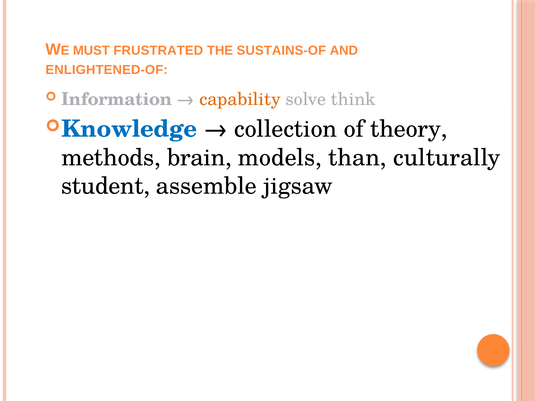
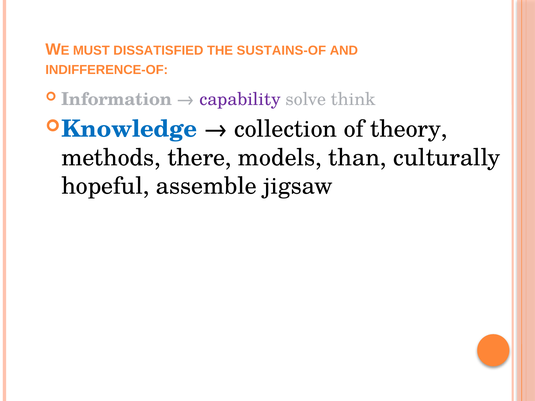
FRUSTRATED: FRUSTRATED -> DISSATISFIED (158, 50)
ENLIGHTENED-OF: ENLIGHTENED-OF -> INDIFFERENCE-OF (107, 70)
capability colour: orange -> purple (240, 99)
brain: brain -> there (199, 158)
student: student -> hopeful (105, 186)
